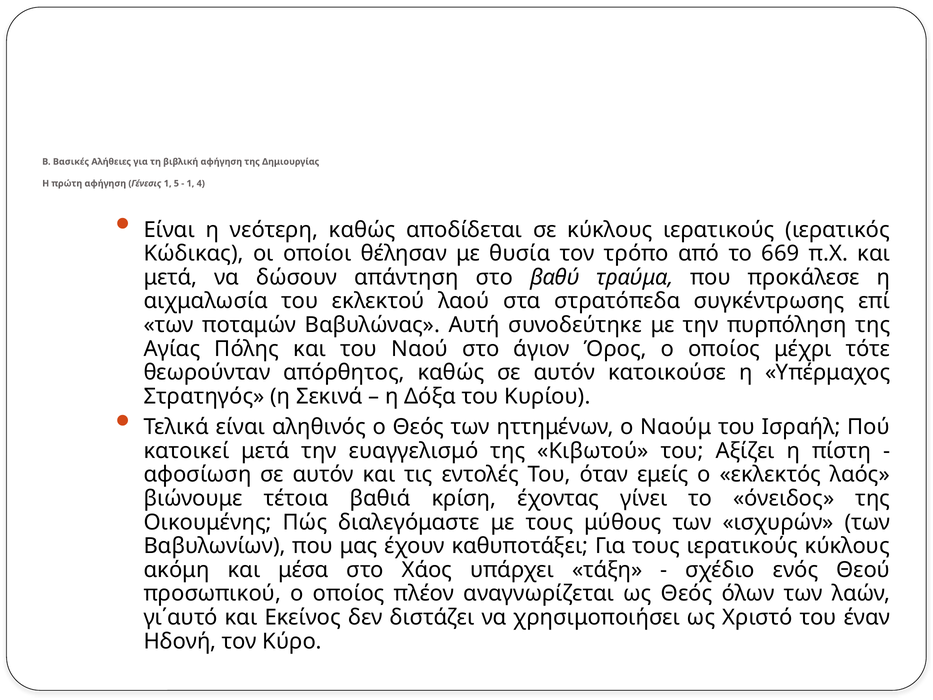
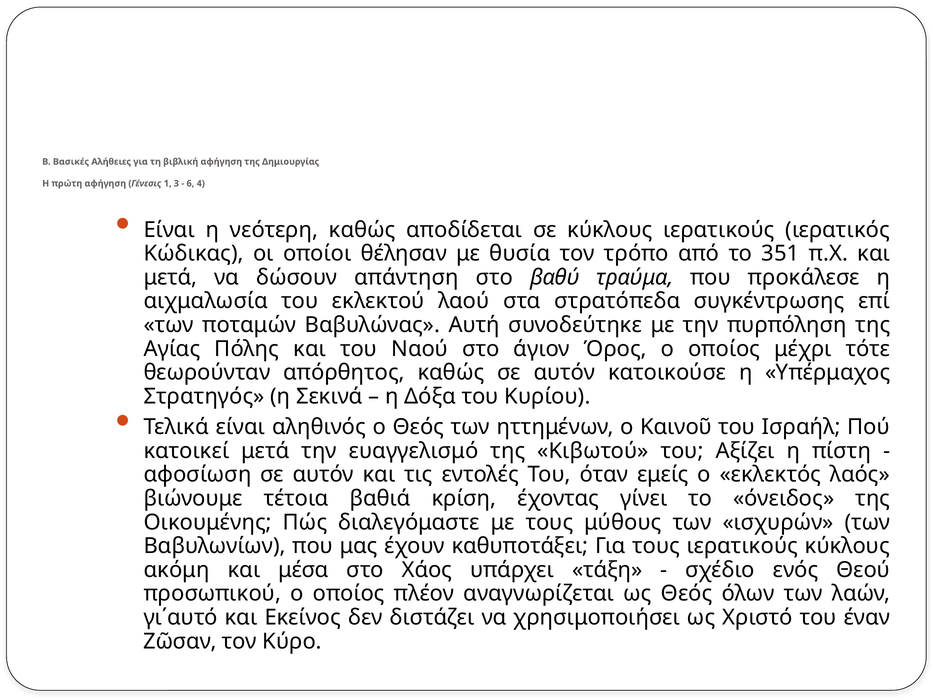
5: 5 -> 3 (176, 183)
1: 1 -> 6 (190, 183)
669: 669 -> 351 (780, 253)
Ναούμ: Ναούμ -> Καινοῦ (676, 427)
Ηδονή: Ηδονή -> Ζῶσαν (180, 641)
